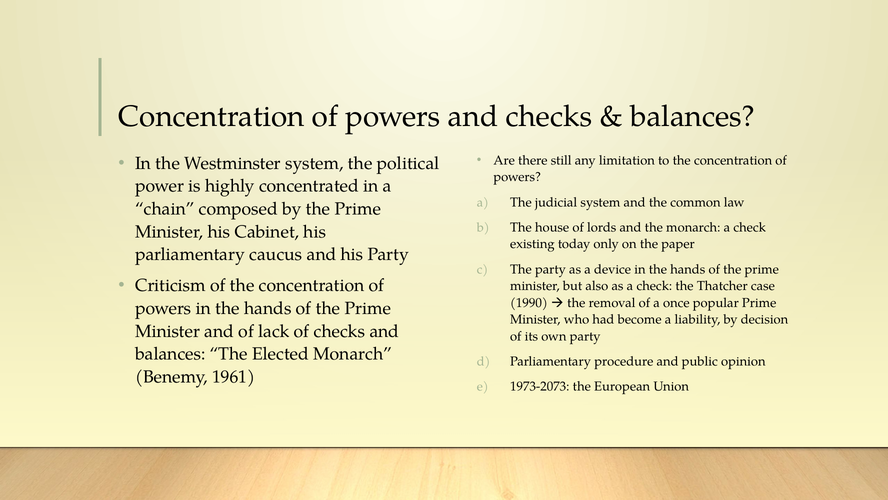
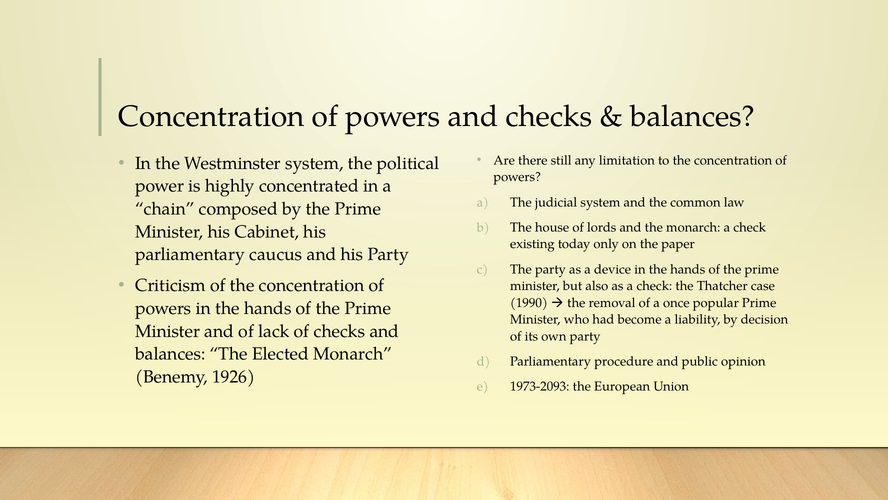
1961: 1961 -> 1926 (234, 376)
1973-2073: 1973-2073 -> 1973-2093 (540, 386)
